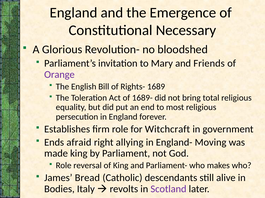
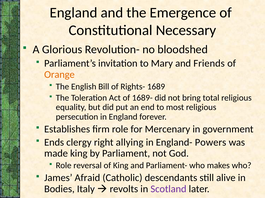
Orange colour: purple -> orange (59, 75)
Witchcraft: Witchcraft -> Mercenary (168, 130)
afraid: afraid -> clergy (79, 143)
Moving: Moving -> Powers (211, 143)
Bread: Bread -> Afraid (87, 178)
